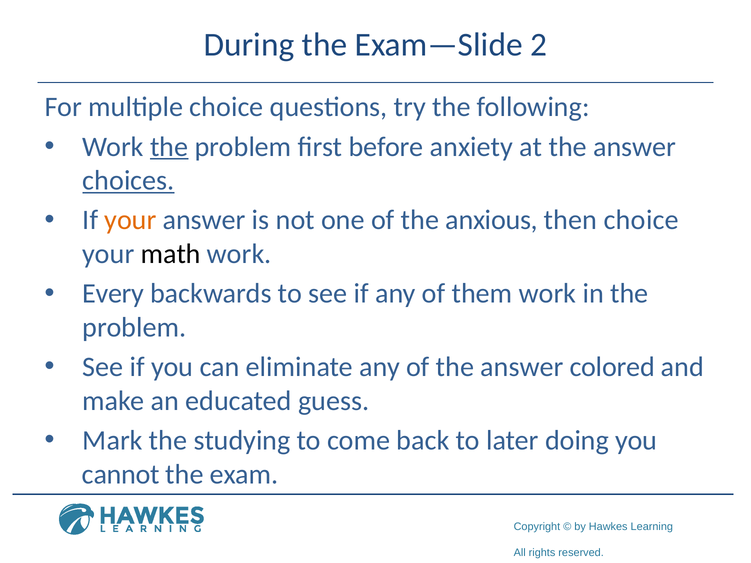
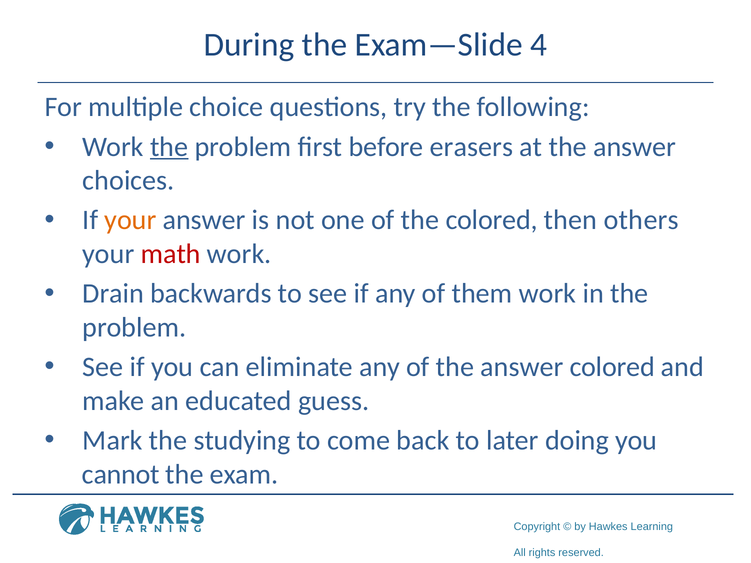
2: 2 -> 4 (539, 45)
anxiety: anxiety -> erasers (471, 147)
choices underline: present -> none (128, 181)
the anxious: anxious -> colored (492, 220)
then choice: choice -> others (641, 220)
math colour: black -> red (171, 254)
Every: Every -> Drain (113, 294)
